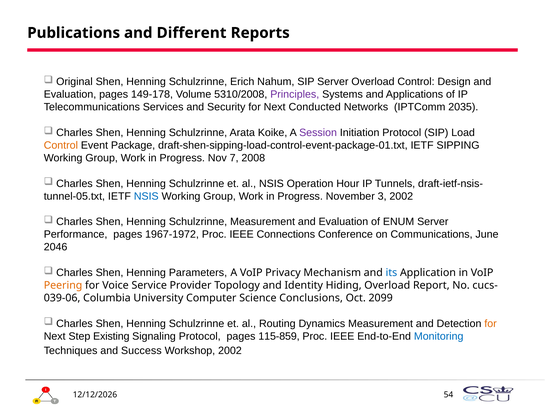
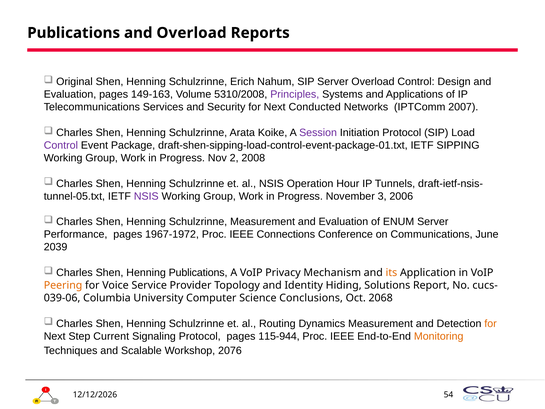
and Different: Different -> Overload (192, 33)
149-178: 149-178 -> 149-163 (152, 94)
2035: 2035 -> 2007 (463, 107)
Control colour: orange -> purple (61, 145)
7: 7 -> 2 (234, 158)
NSIS colour: blue -> purple (146, 196)
3 2002: 2002 -> 2006 (401, 196)
2046: 2046 -> 2039 (56, 247)
Henning Parameters: Parameters -> Publications (198, 272)
its colour: blue -> orange (391, 272)
Hiding Overload: Overload -> Solutions (387, 285)
2099: 2099 -> 2068 (381, 298)
Existing: Existing -> Current (111, 336)
115-859: 115-859 -> 115-944 (279, 336)
Monitoring colour: blue -> orange (439, 336)
Success: Success -> Scalable (141, 350)
Workshop 2002: 2002 -> 2076 (230, 350)
